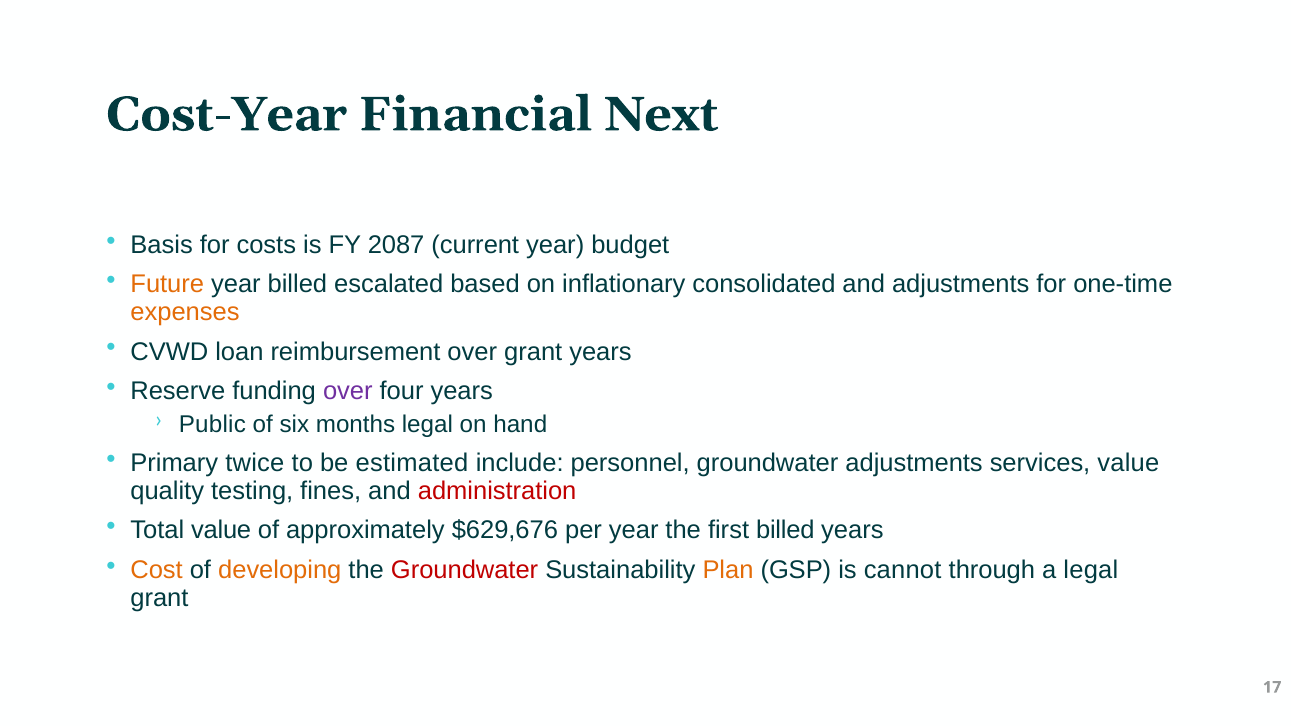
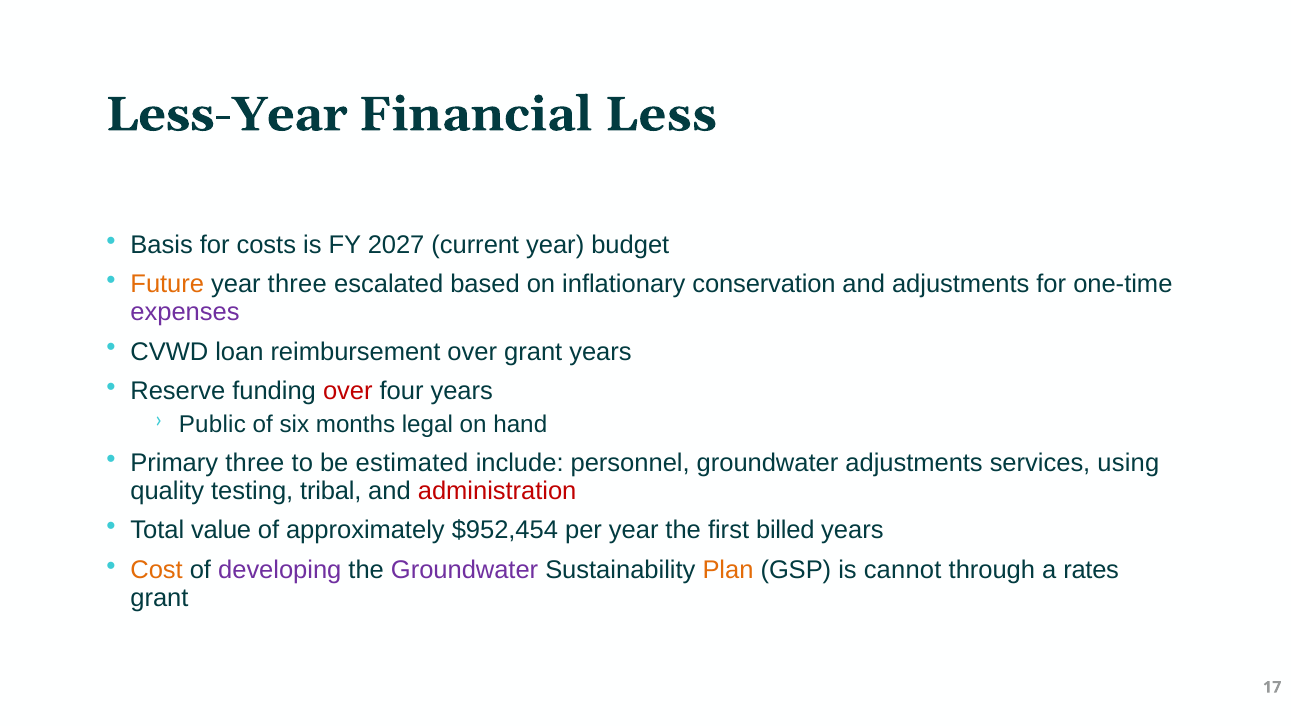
Cost-Year: Cost-Year -> Less-Year (227, 114)
Next: Next -> Less (661, 114)
2087: 2087 -> 2027 (396, 245)
year billed: billed -> three (297, 284)
consolidated: consolidated -> conservation (764, 284)
expenses colour: orange -> purple (185, 312)
over colour: purple -> red (348, 391)
Primary twice: twice -> three (255, 463)
services value: value -> using (1128, 463)
fines: fines -> tribal (331, 491)
$629,676: $629,676 -> $952,454 (505, 531)
developing colour: orange -> purple (280, 570)
Groundwater colour: red -> purple (465, 570)
a legal: legal -> rates (1091, 570)
